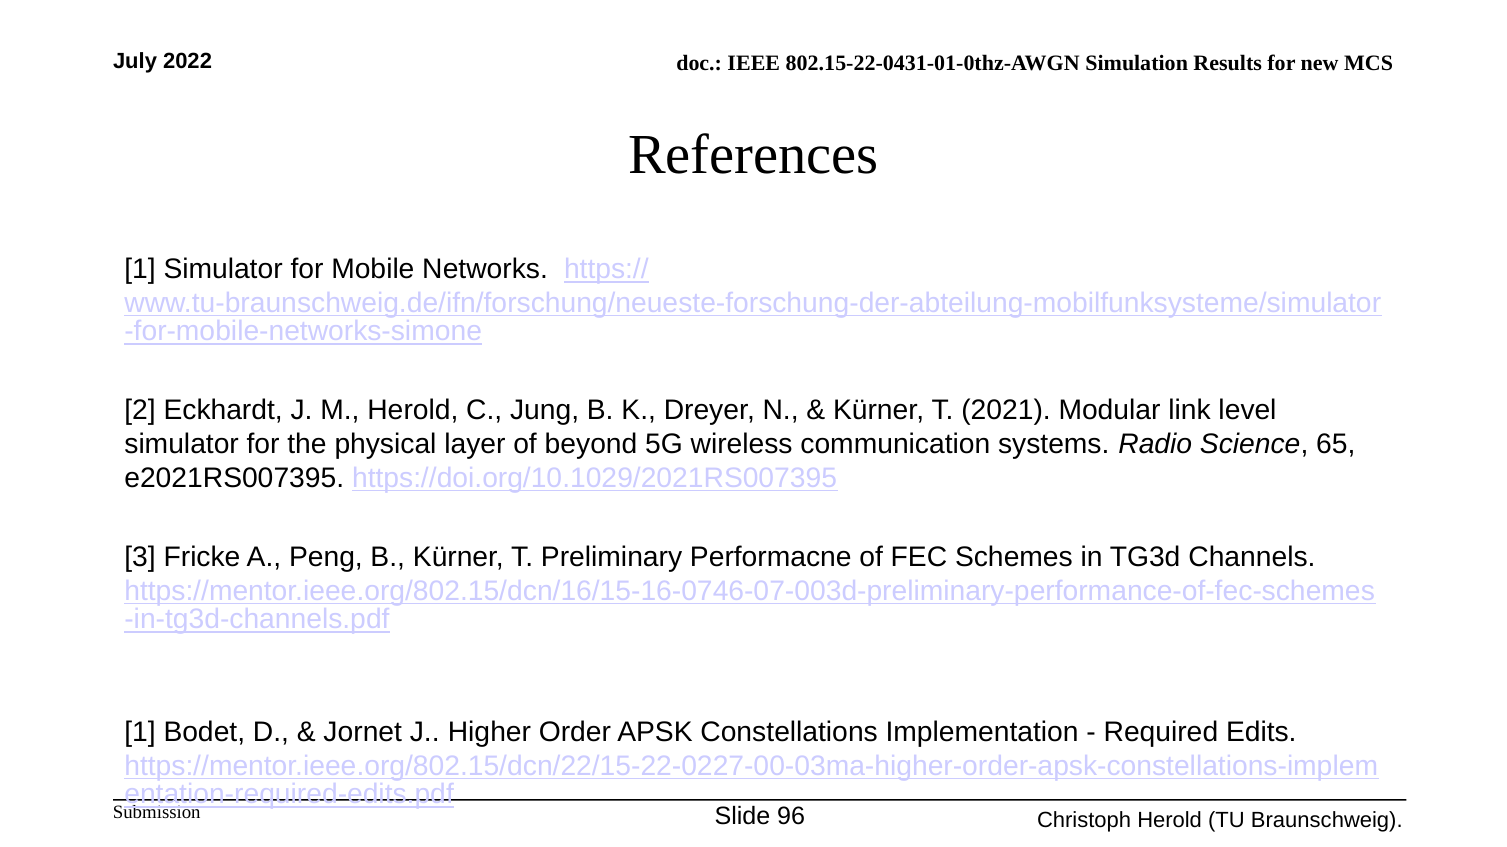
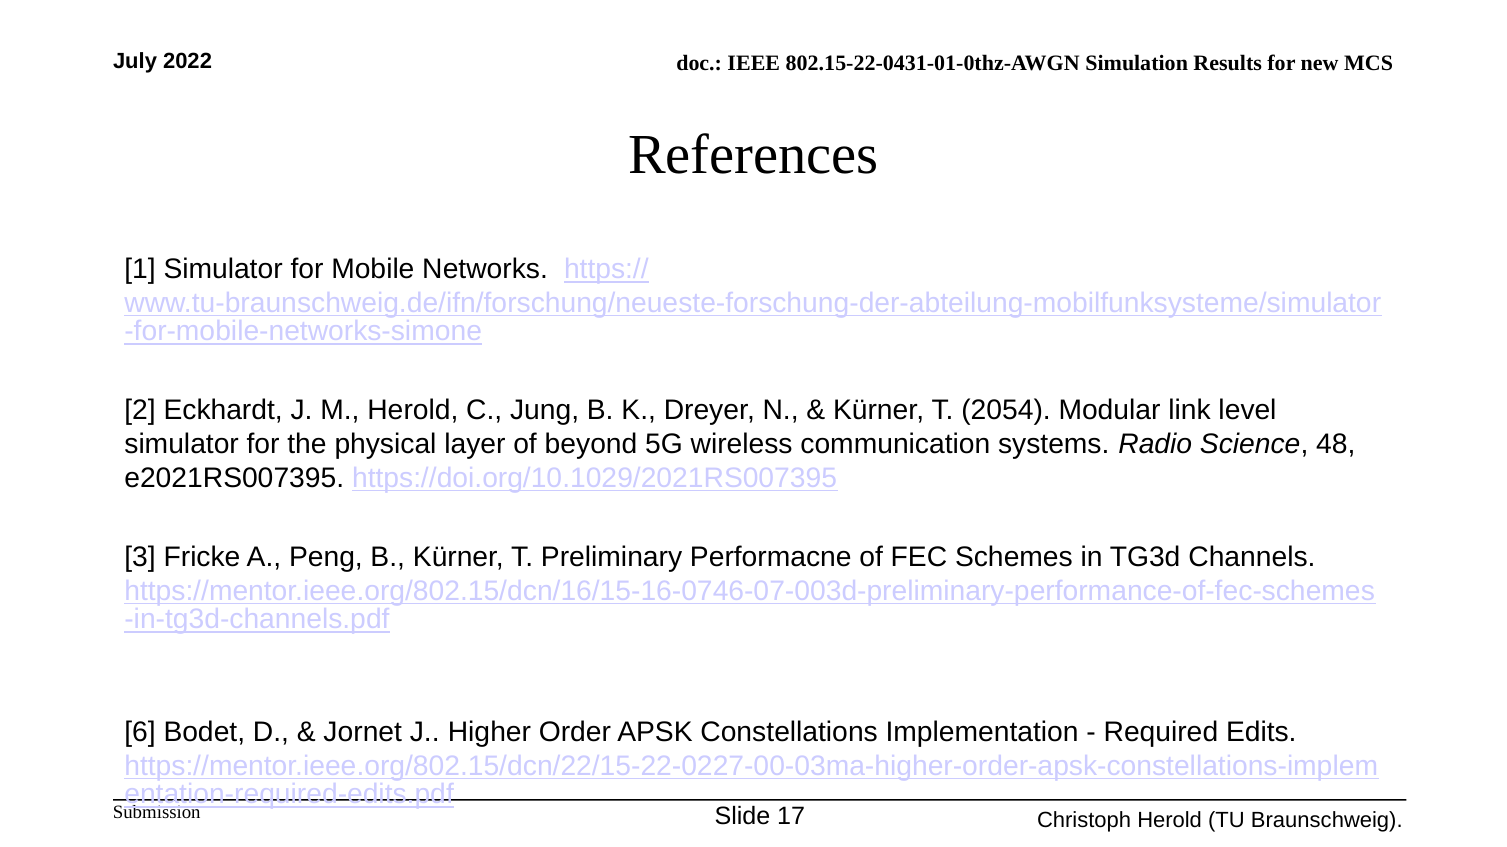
2021: 2021 -> 2054 (1006, 411)
65: 65 -> 48 (1336, 445)
1: 1 -> 6 (140, 733)
96: 96 -> 17 (791, 817)
